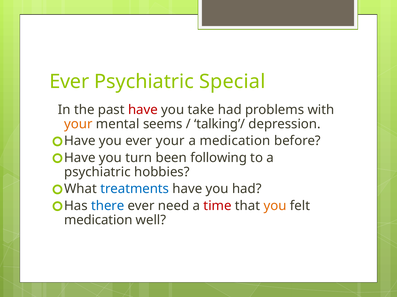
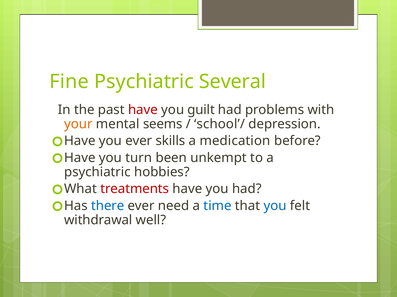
Ever: Ever -> Fine (69, 82)
Special: Special -> Several (232, 82)
take: take -> guilt (201, 110)
talking’/: talking’/ -> school’/ (220, 124)
ever your: your -> skills (170, 141)
following: following -> unkempt (219, 158)
treatments colour: blue -> red (135, 189)
time colour: red -> blue (218, 206)
you colour: orange -> blue (275, 206)
medication: medication -> withdrawal (98, 221)
